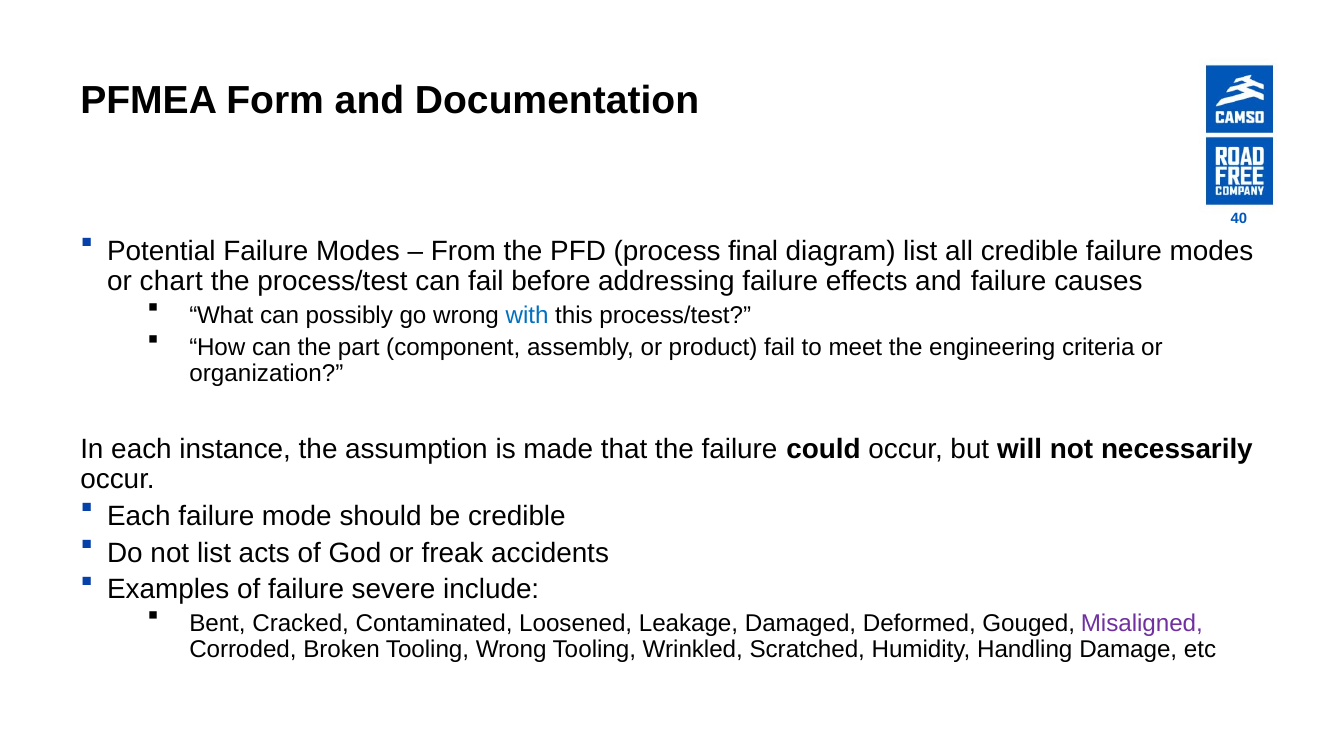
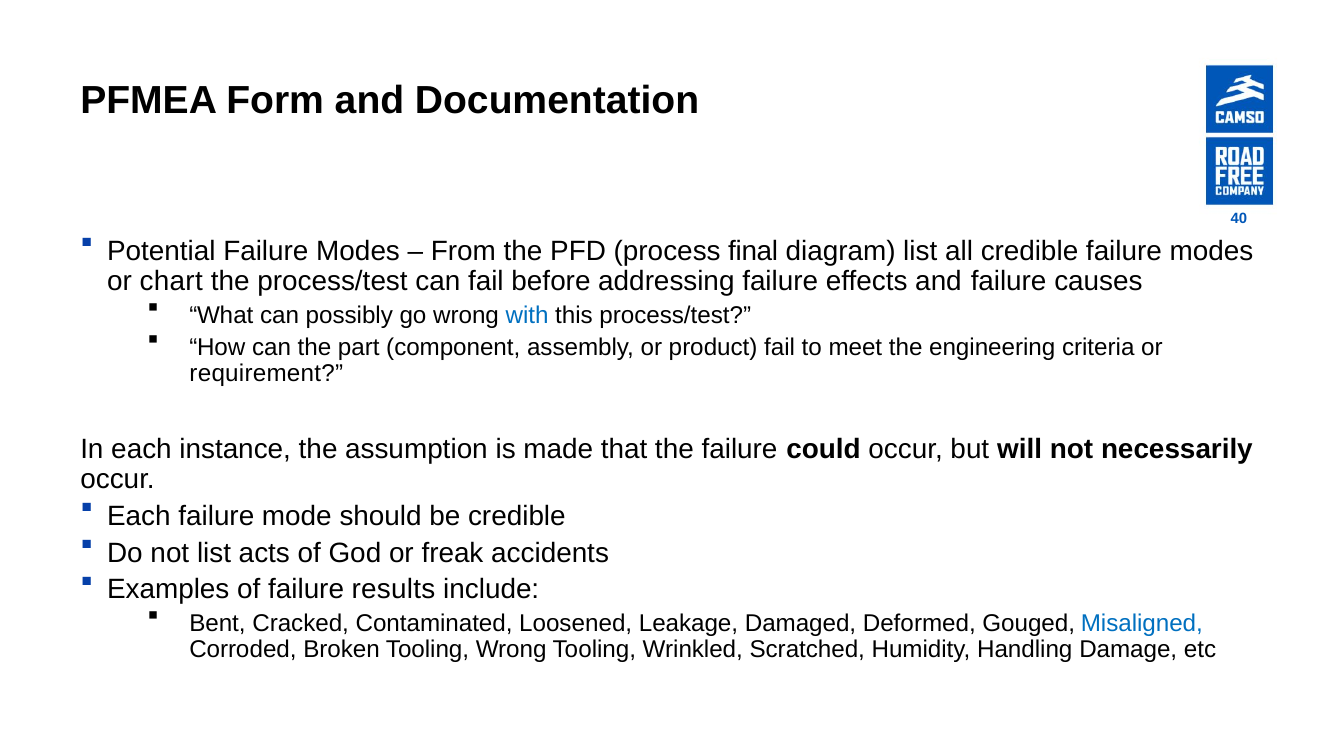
organization: organization -> requirement (266, 373)
severe: severe -> results (393, 590)
Misaligned colour: purple -> blue (1142, 623)
